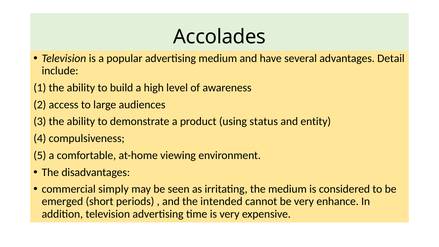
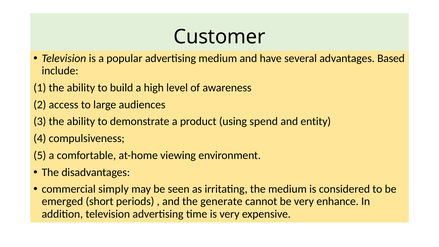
Accolades: Accolades -> Customer (219, 37)
Detail: Detail -> Based (391, 58)
status: status -> spend (264, 121)
intended: intended -> generate (221, 202)
